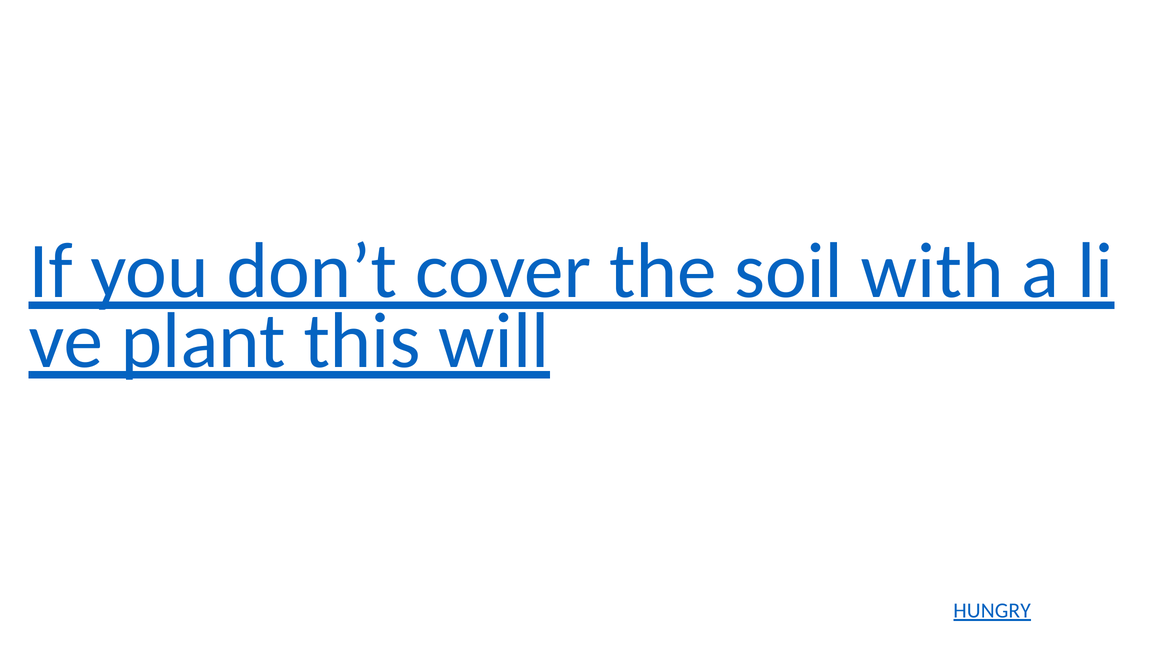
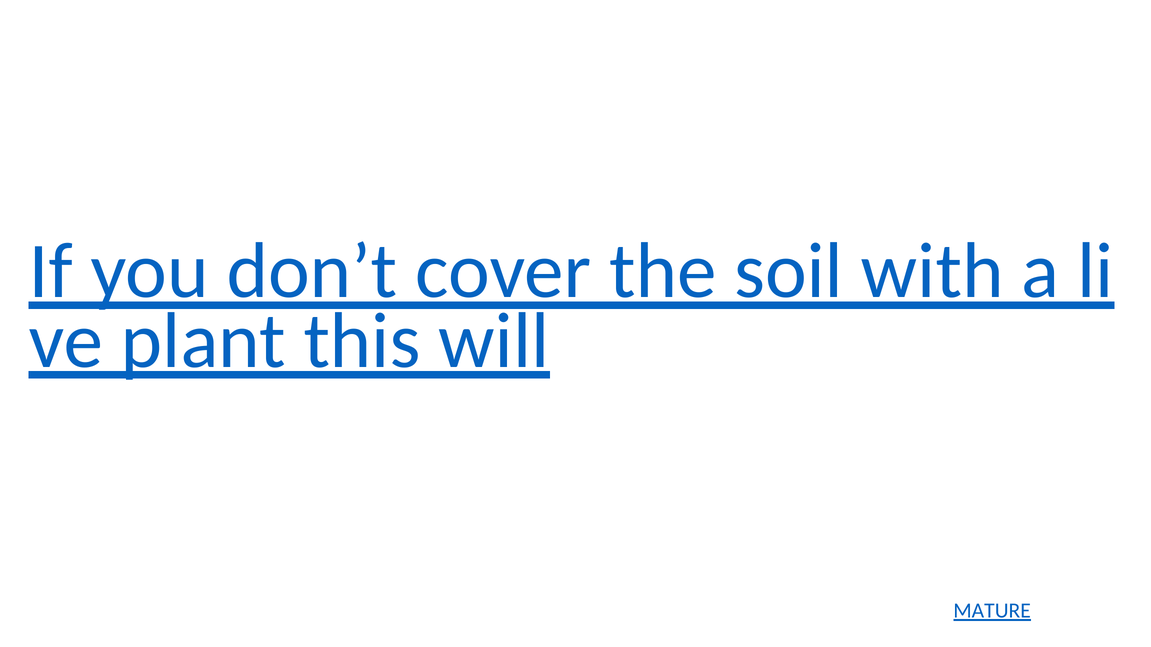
HUNGRY: HUNGRY -> MATURE (992, 611)
